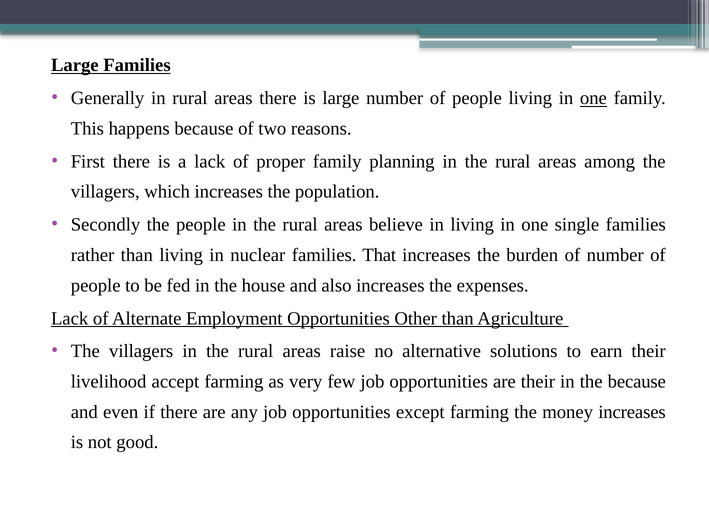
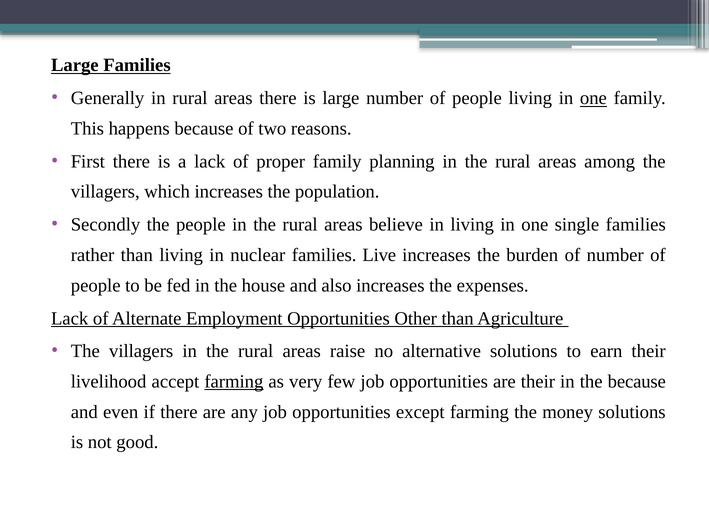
That: That -> Live (379, 255)
farming underline: none -> present (234, 381)
money increases: increases -> solutions (632, 412)
